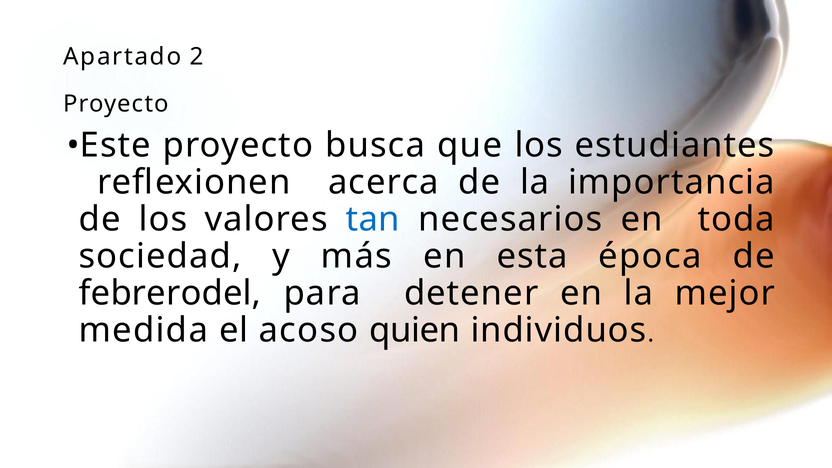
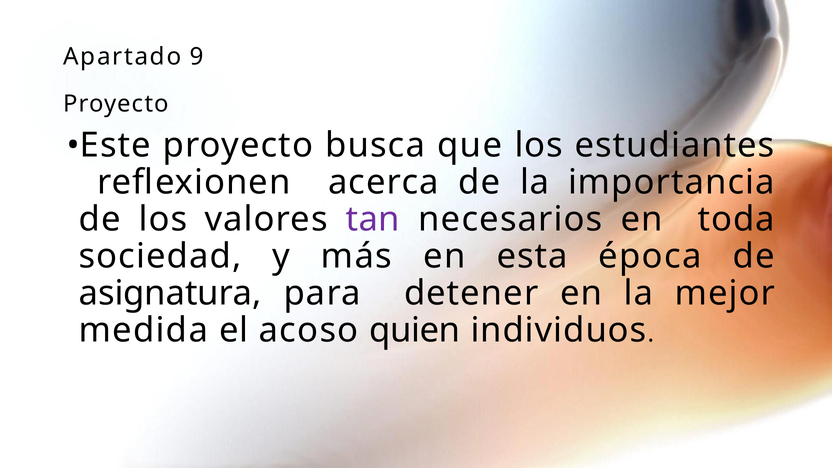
2: 2 -> 9 (196, 57)
tan colour: blue -> purple (373, 219)
febrerodel: febrerodel -> asignatura (170, 293)
